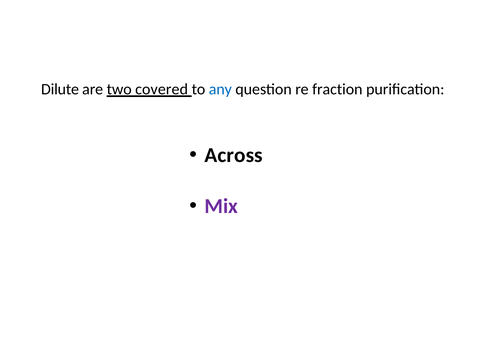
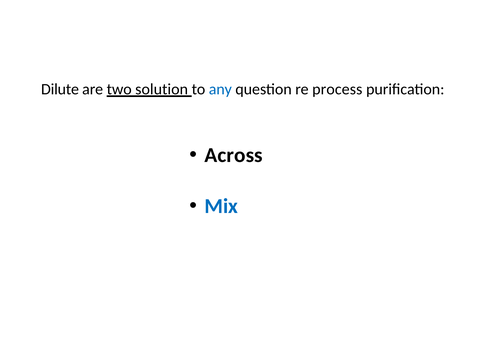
covered: covered -> solution (162, 89)
fraction: fraction -> process (337, 89)
Mix colour: purple -> blue (221, 206)
